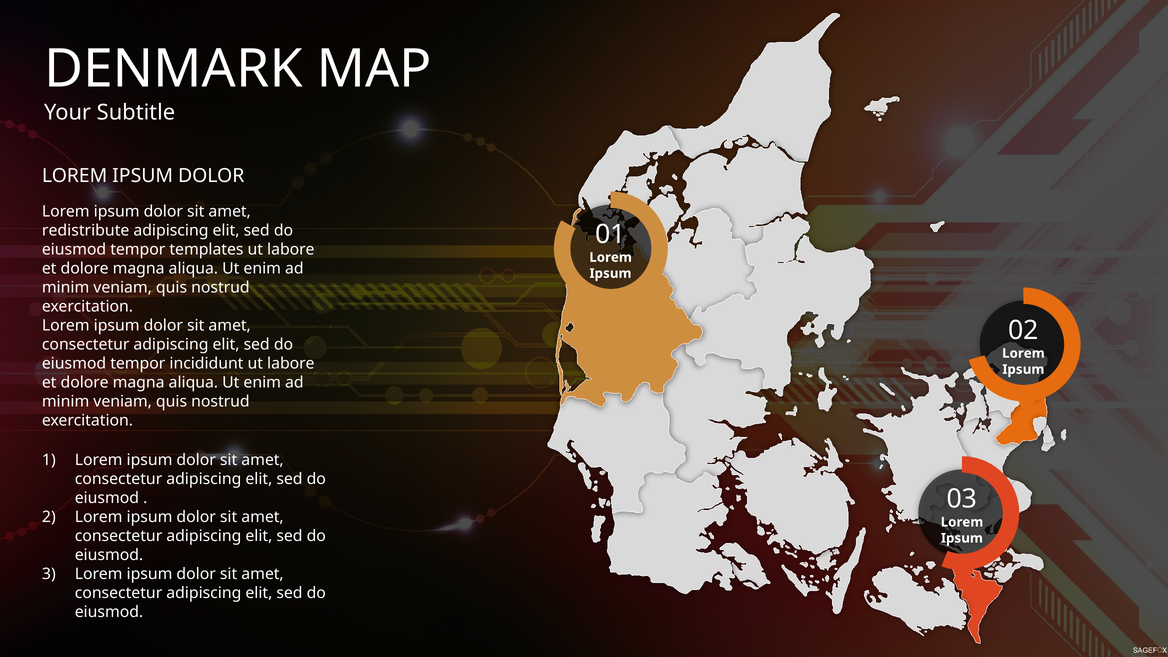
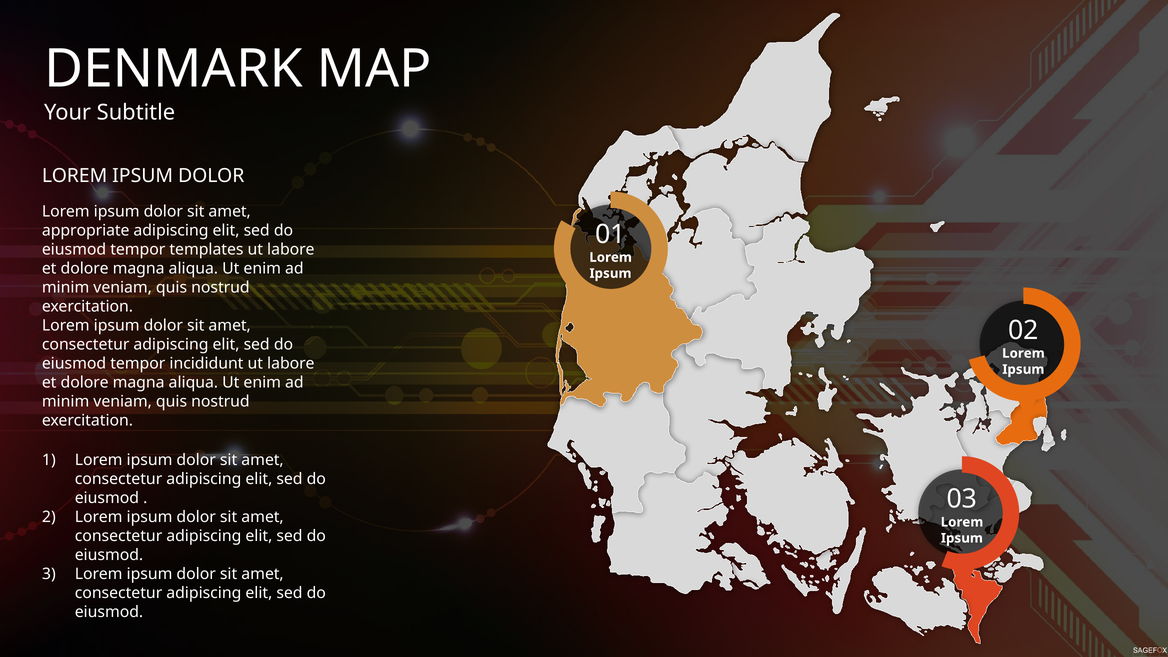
redistribute: redistribute -> appropriate (86, 230)
